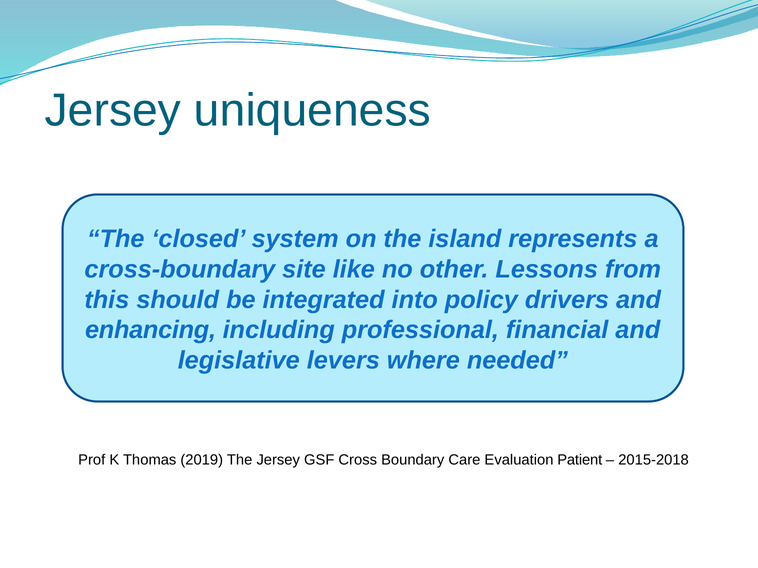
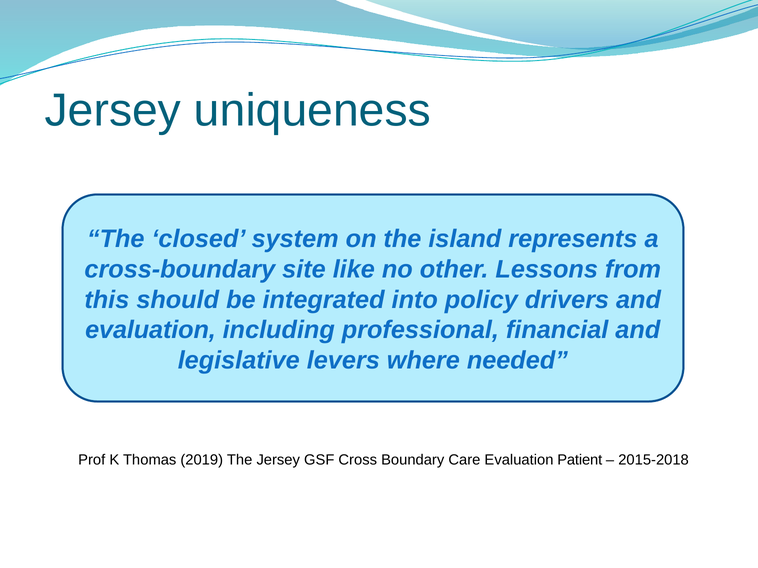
enhancing: enhancing -> evaluation (150, 330)
